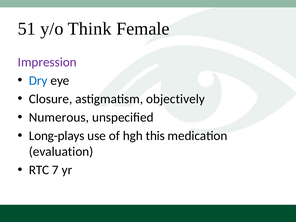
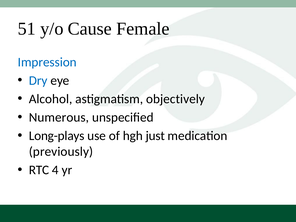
Think: Think -> Cause (90, 29)
Impression colour: purple -> blue (47, 62)
Closure: Closure -> Alcohol (51, 99)
this: this -> just (155, 136)
evaluation: evaluation -> previously (61, 152)
7: 7 -> 4 (55, 170)
